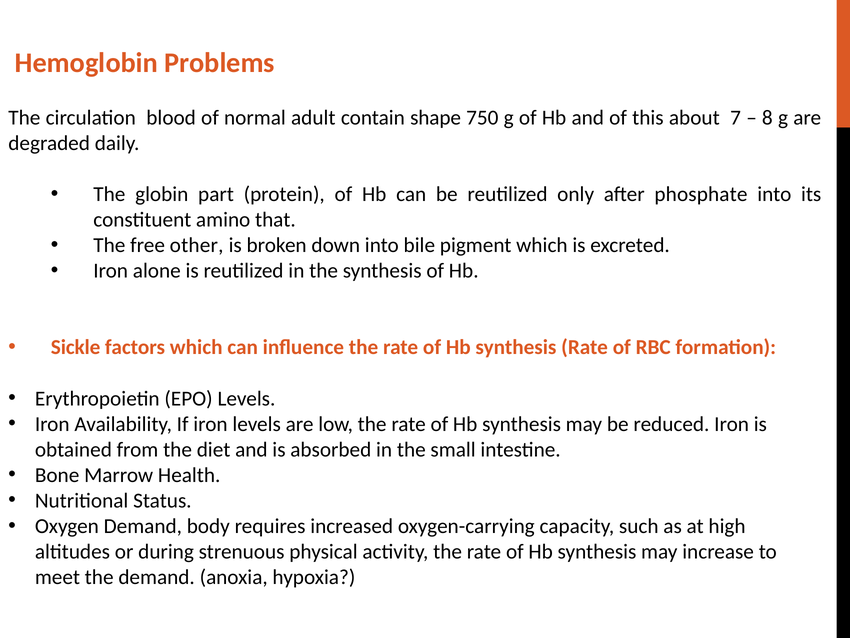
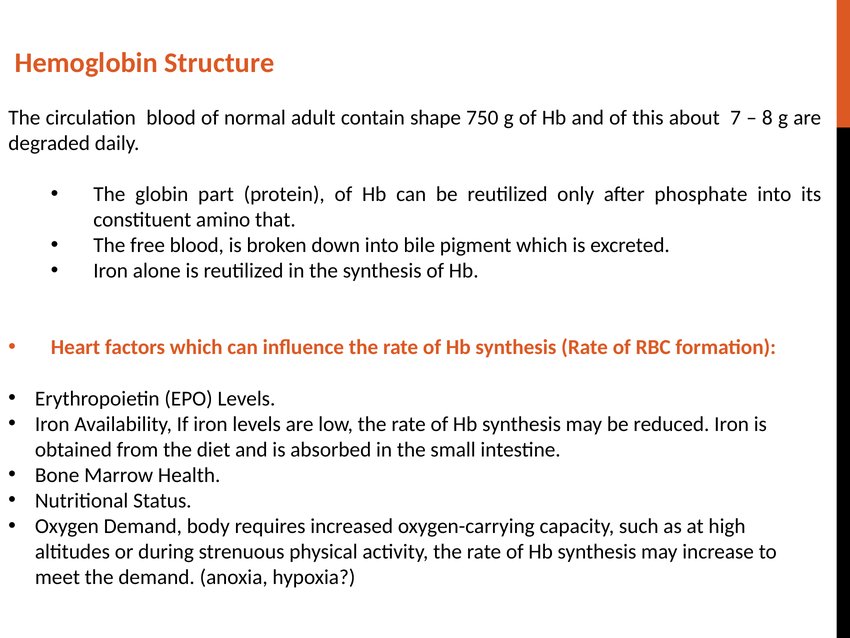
Problems: Problems -> Structure (220, 63)
free other: other -> blood (197, 245)
Sickle: Sickle -> Heart (76, 347)
